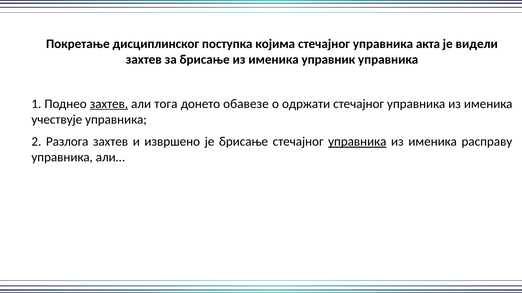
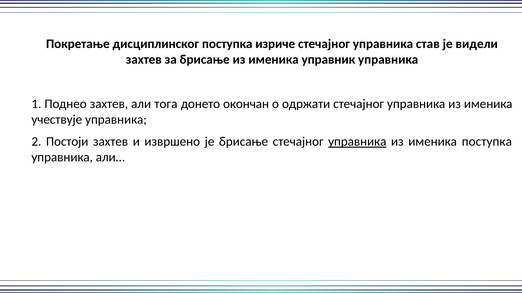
којима: којима -> изриче (275, 44)
акта: акта -> став (428, 44)
захтев underline: present -> none (109, 104)
обавезе: обавезе -> окончан (246, 104)
Разлога: Разлога -> Постоји (67, 142)
именика расправу: расправу -> поступка (487, 142)
